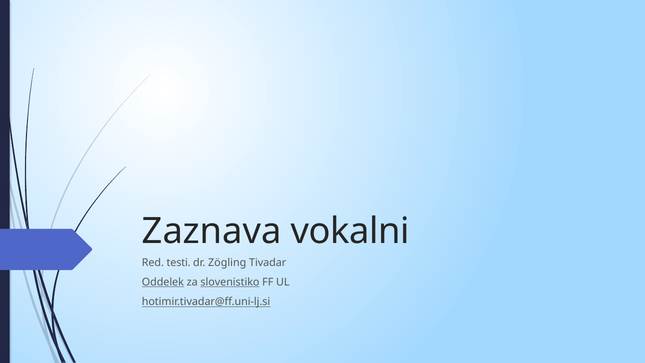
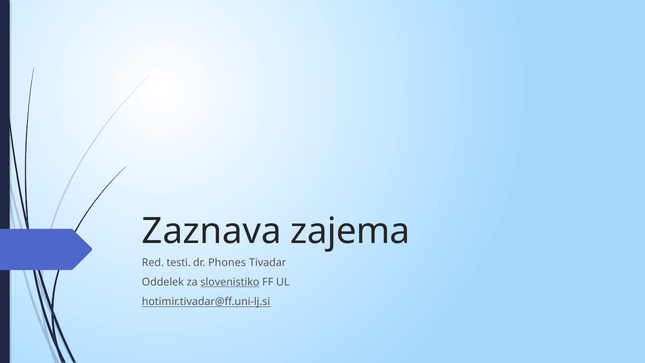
vokalni: vokalni -> zajema (350, 231)
Zögling: Zögling -> Phones (227, 262)
Oddelek underline: present -> none (163, 282)
